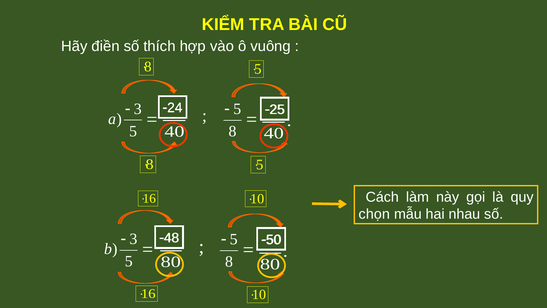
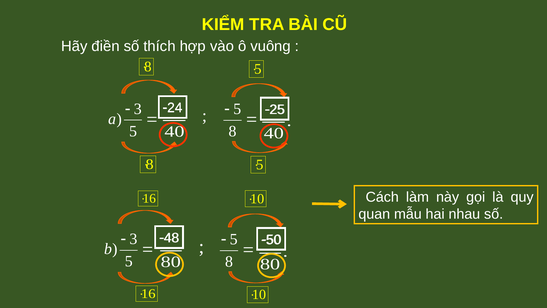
chọn: chọn -> quan (374, 214)
